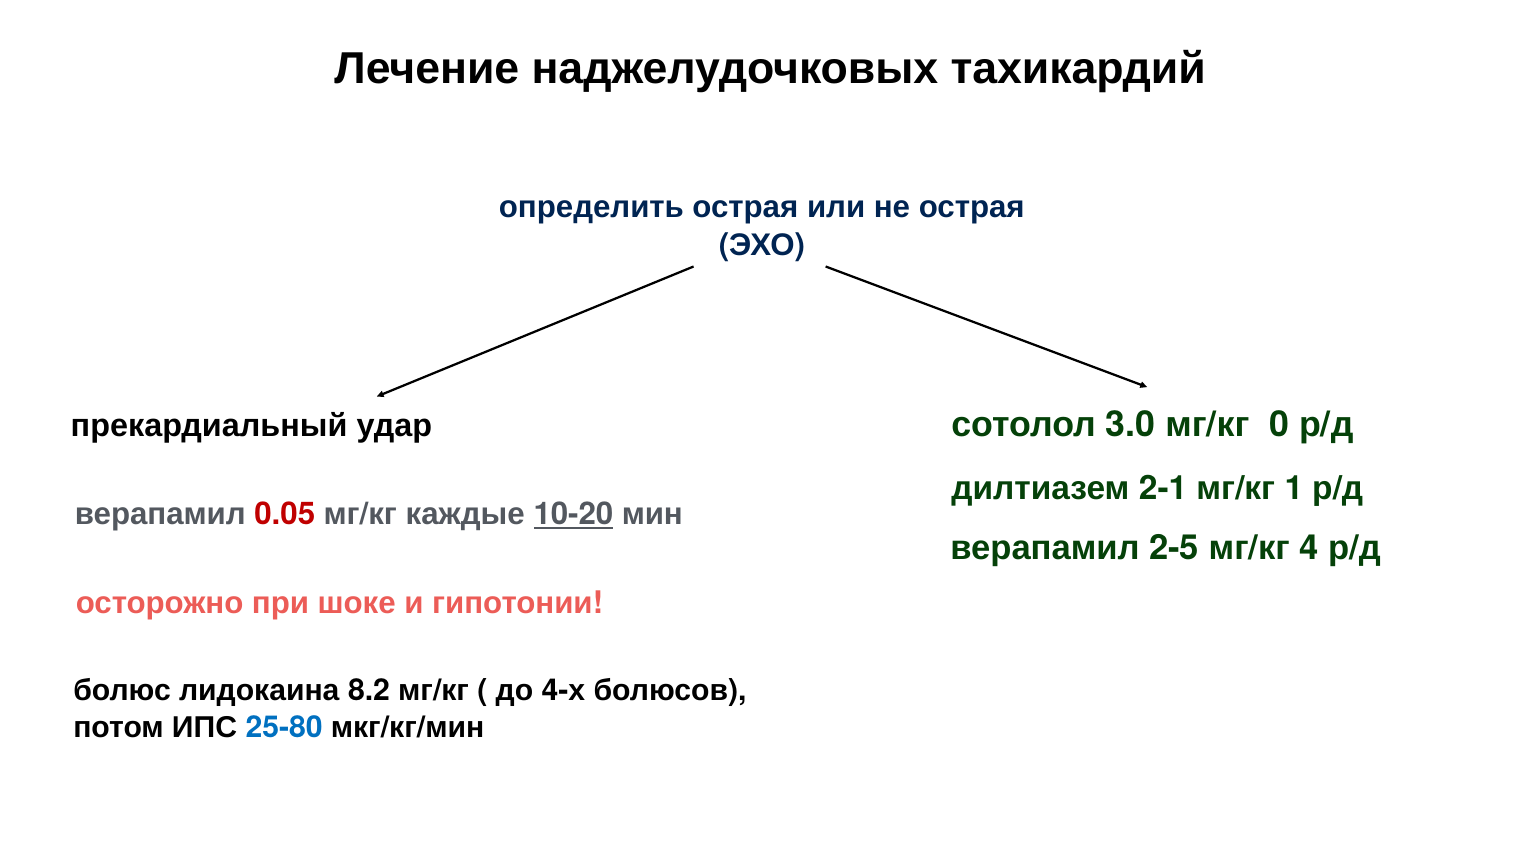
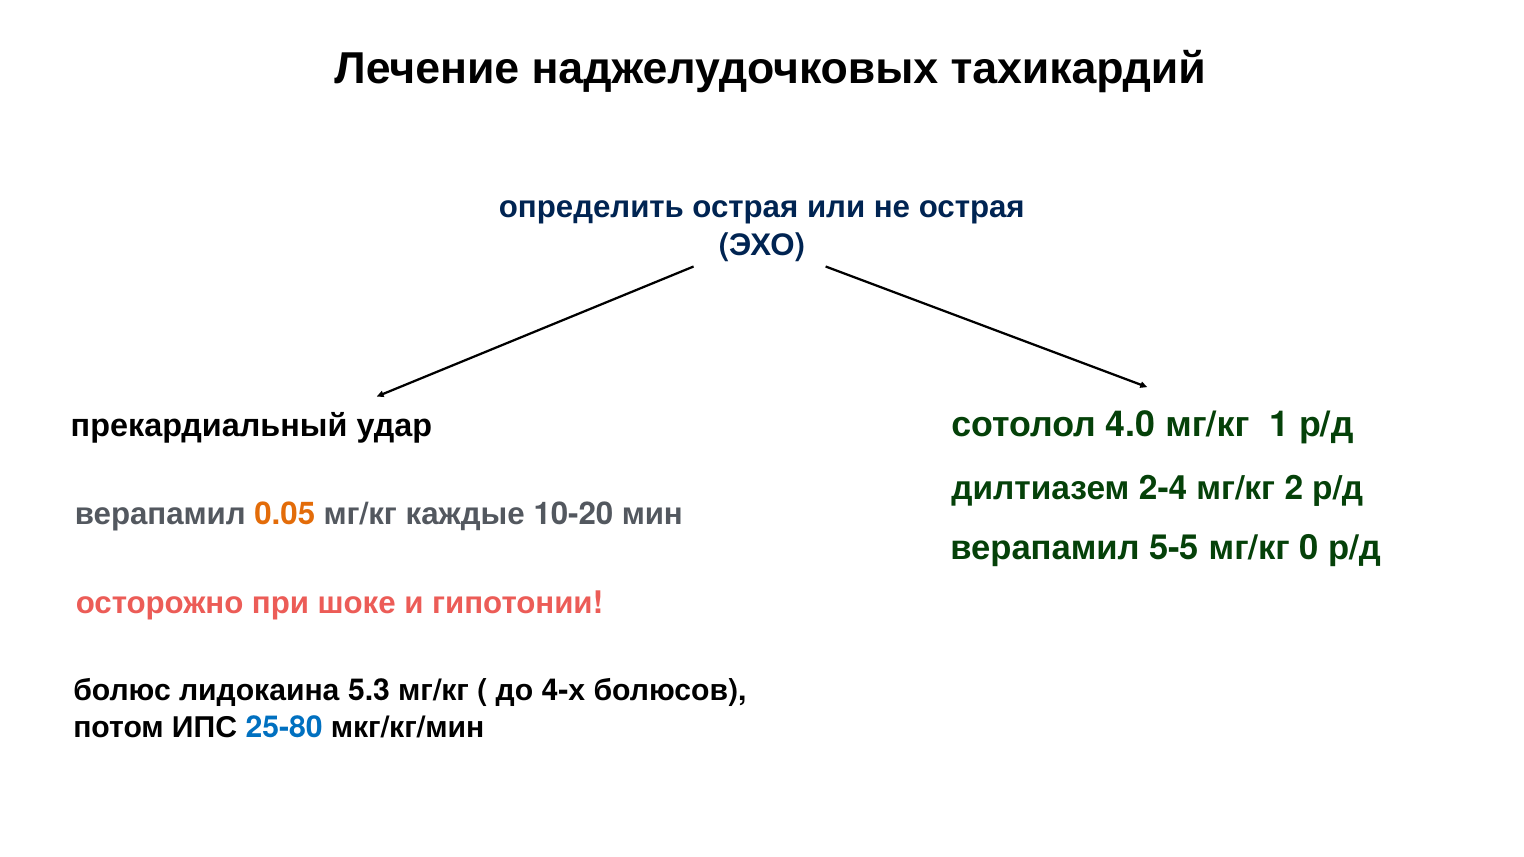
3.0: 3.0 -> 4.0 (1131, 425)
0: 0 -> 1 (1279, 425)
2-1: 2-1 -> 2-4 (1163, 488)
1: 1 -> 2 (1294, 488)
0.05 colour: red -> orange (285, 515)
10-20 underline: present -> none (573, 515)
2-5: 2-5 -> 5-5 (1174, 548)
4: 4 -> 0 (1309, 548)
8.2: 8.2 -> 5.3 (369, 691)
